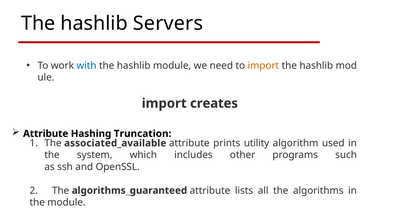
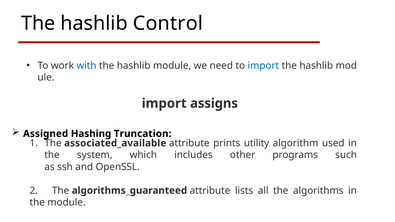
Servers: Servers -> Control (168, 24)
import colour: orange -> blue (263, 66)
creates: creates -> assigns (214, 103)
Attribute: Attribute -> Assigned (46, 134)
